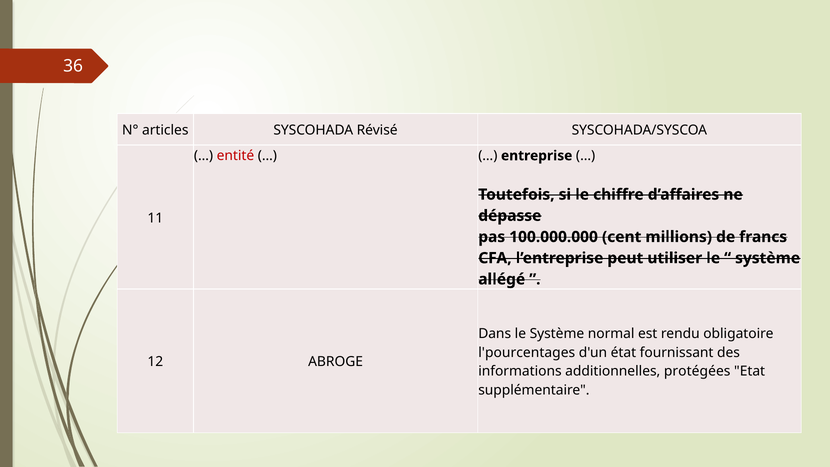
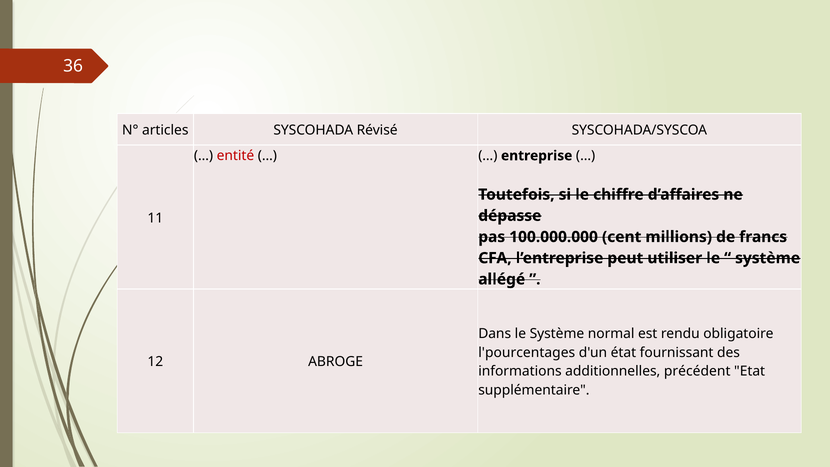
protégées: protégées -> précédent (697, 371)
